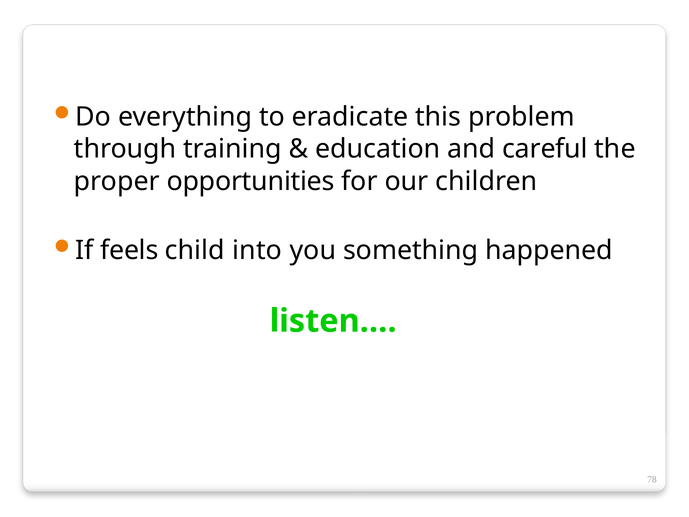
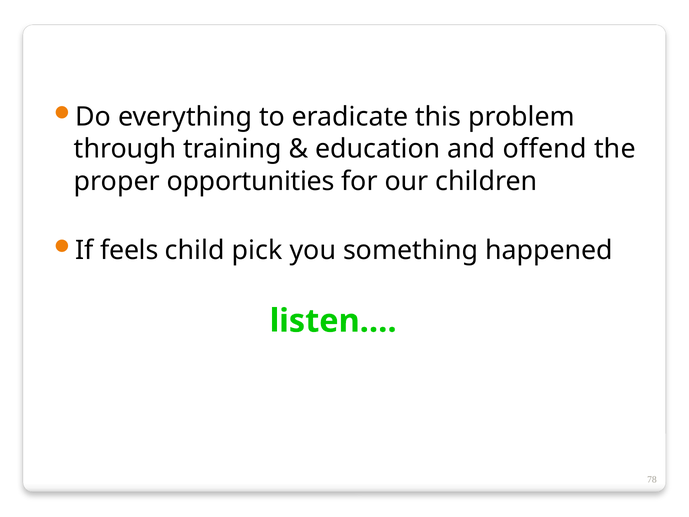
careful: careful -> offend (545, 149)
into: into -> pick (257, 250)
